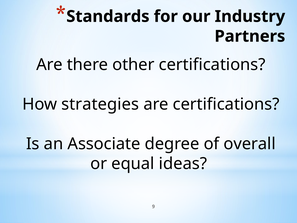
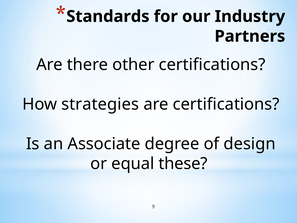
overall: overall -> design (250, 144)
ideas: ideas -> these (183, 163)
